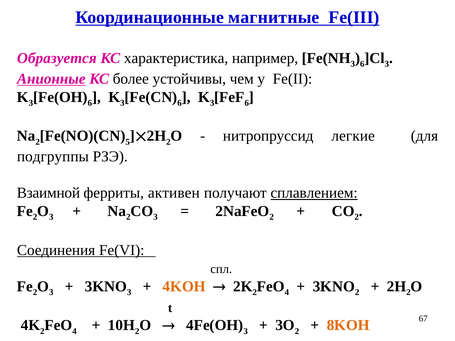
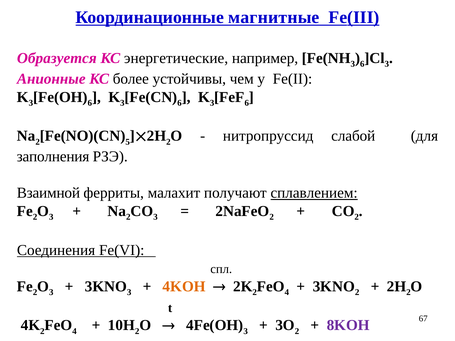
характеристика: характеристика -> энергетические (176, 58)
Анионные underline: present -> none (51, 79)
легкие: легкие -> слабой (353, 136)
подгруппы: подгруппы -> заполнения (53, 157)
активен: активен -> малахит (174, 193)
8KOH colour: orange -> purple (348, 326)
